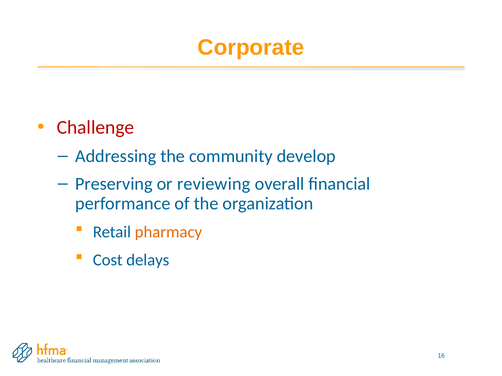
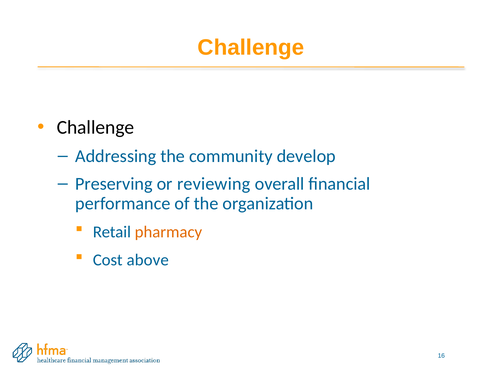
Corporate: Corporate -> Challenge (251, 48)
Challenge colour: red -> black (95, 128)
delays: delays -> above (148, 260)
